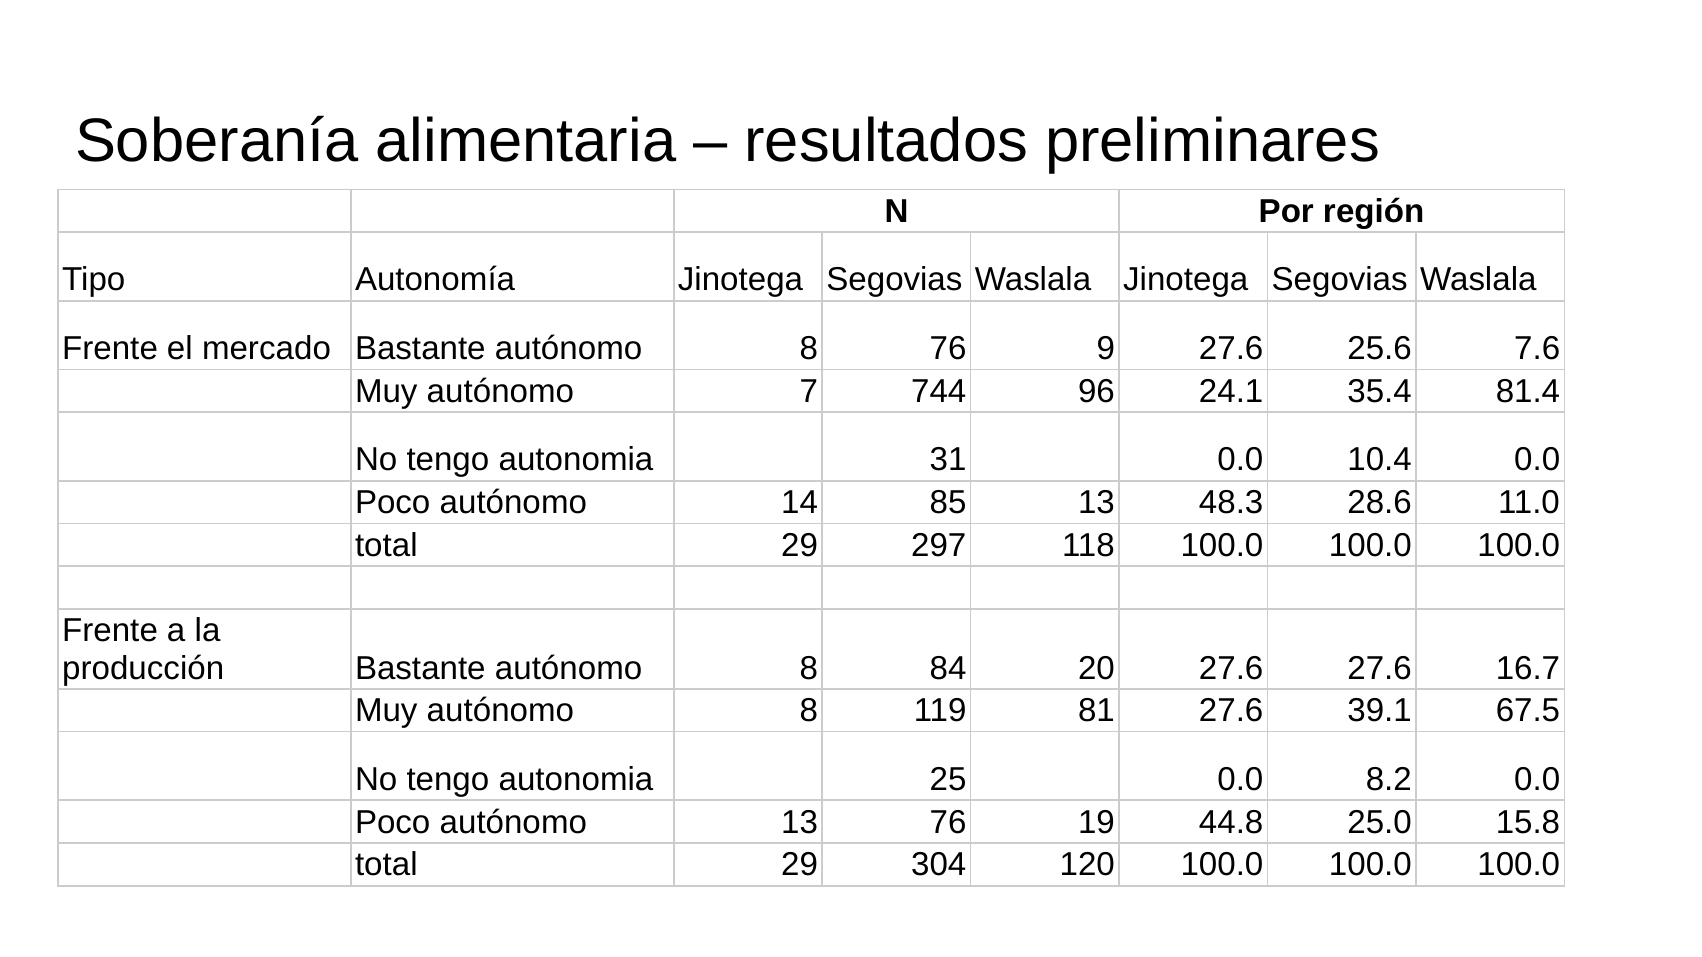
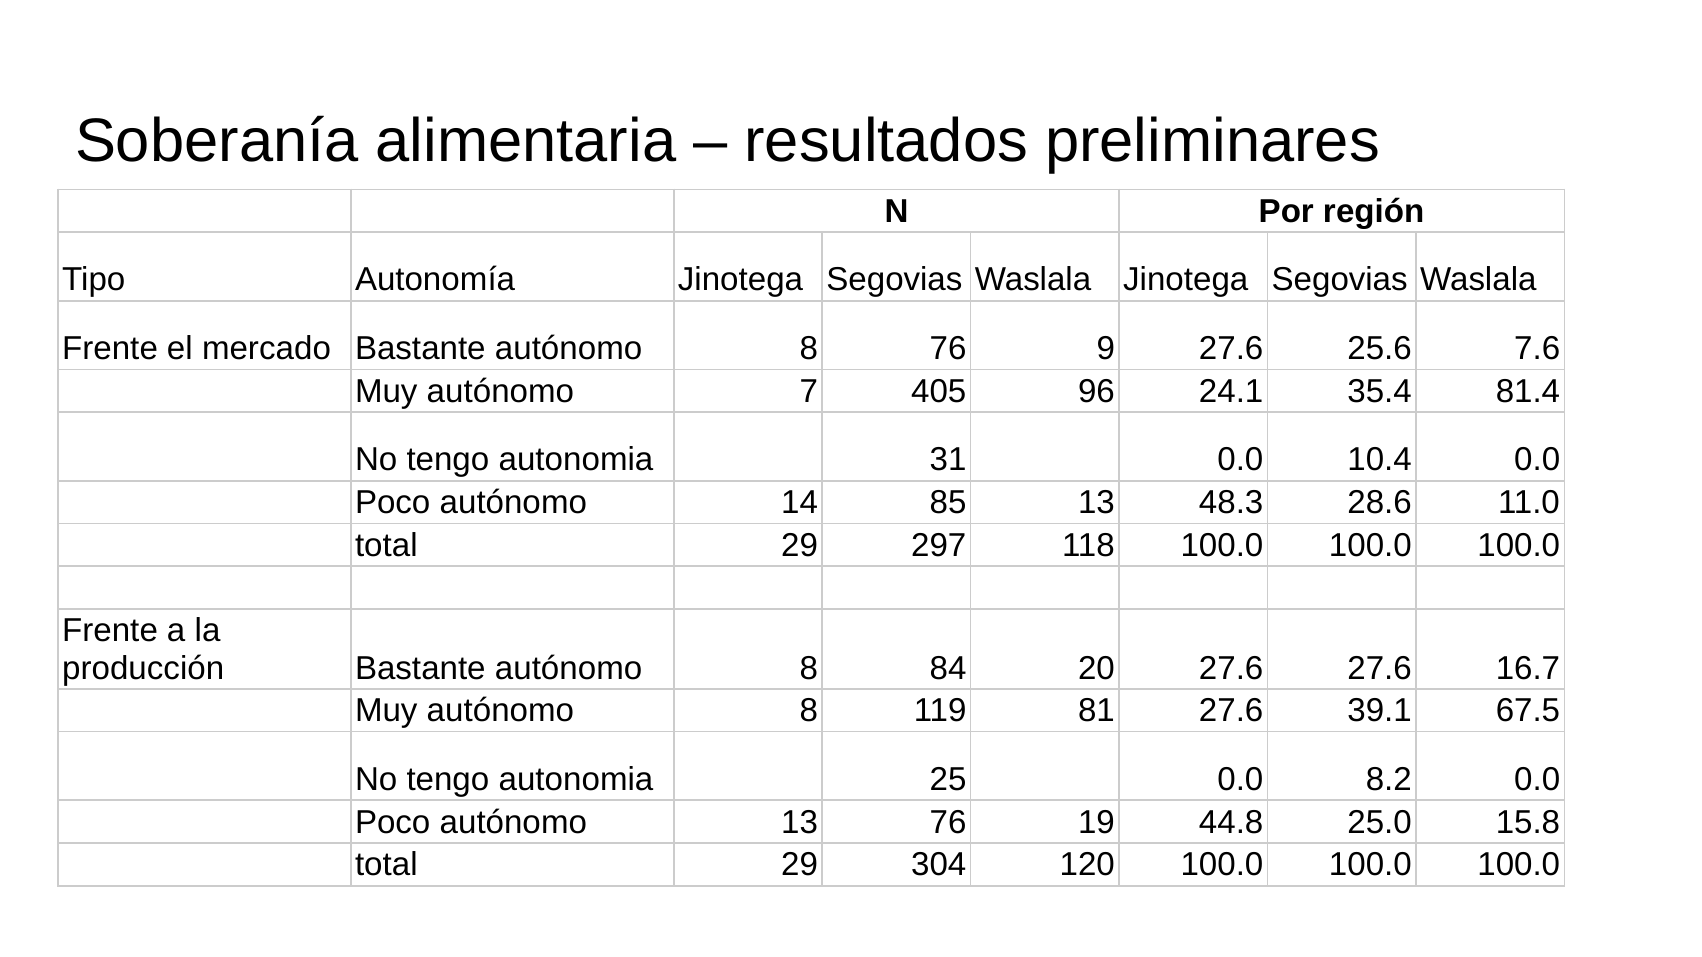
744: 744 -> 405 (939, 392)
